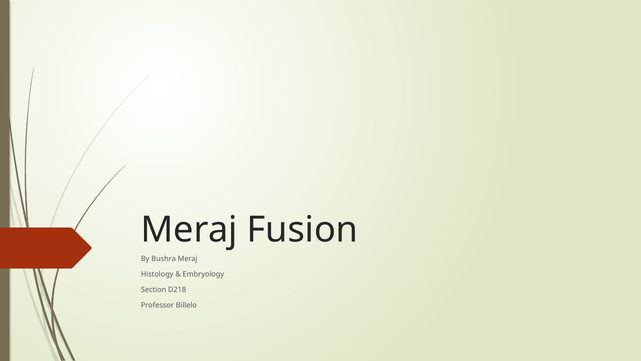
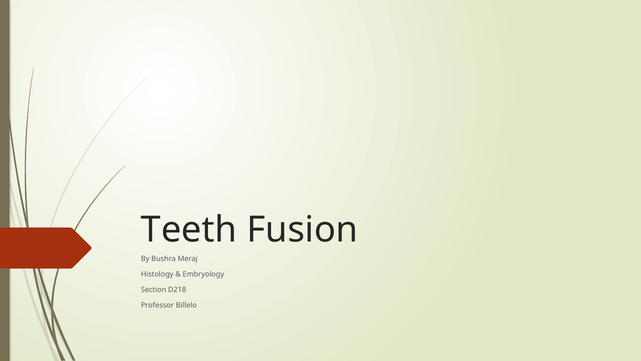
Meraj: Meraj -> Teeth (189, 230)
